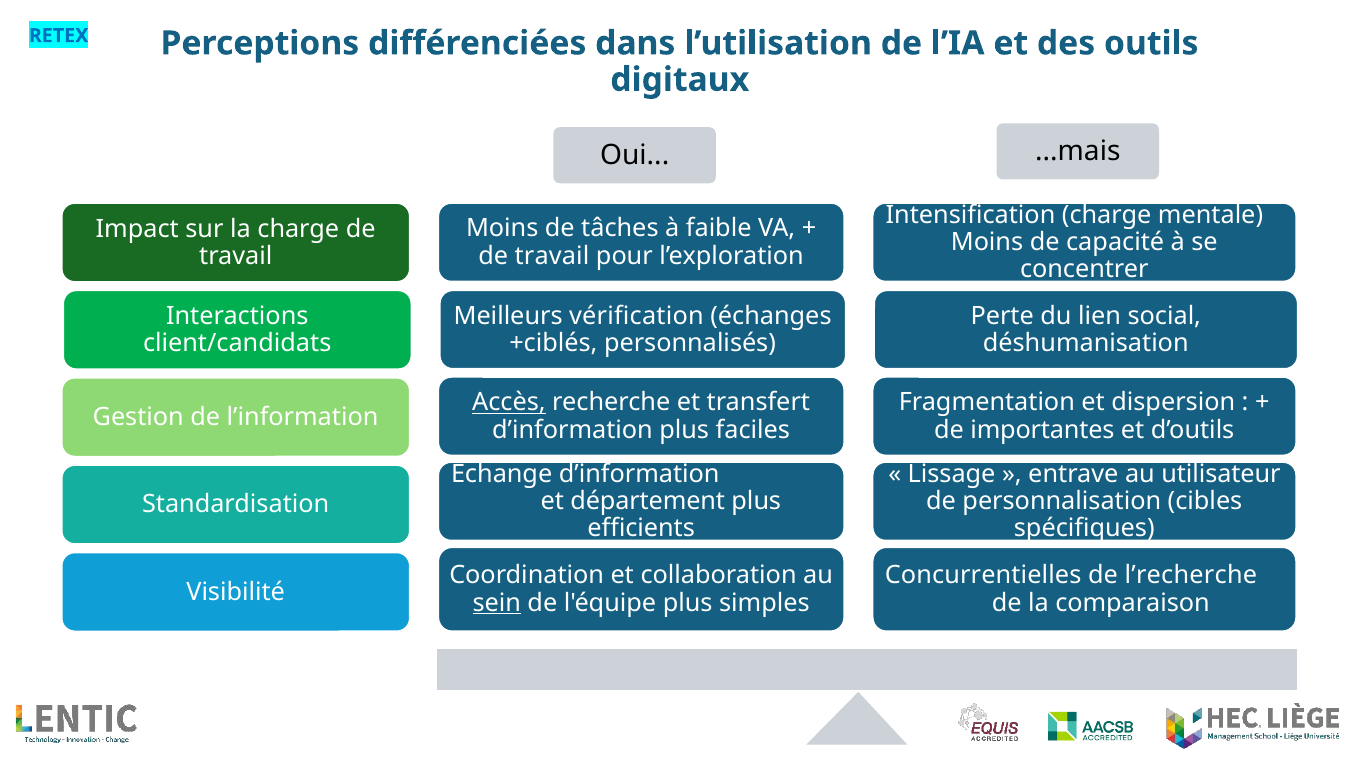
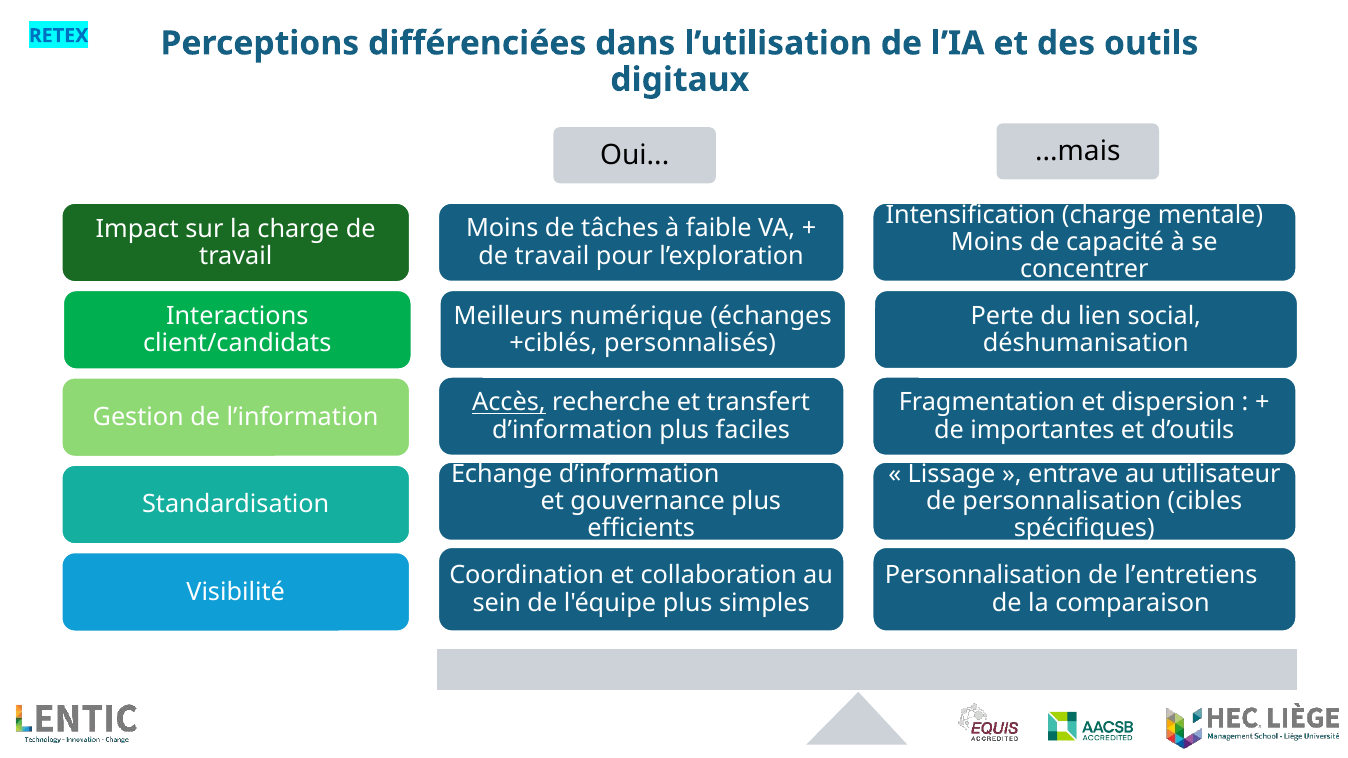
vérification: vérification -> numérique (636, 316)
département: département -> gouvernance (648, 501)
Concurrentielles: Concurrentielles -> Personnalisation (983, 576)
l’recherche: l’recherche -> l’entretiens (1191, 576)
sein underline: present -> none (497, 603)
